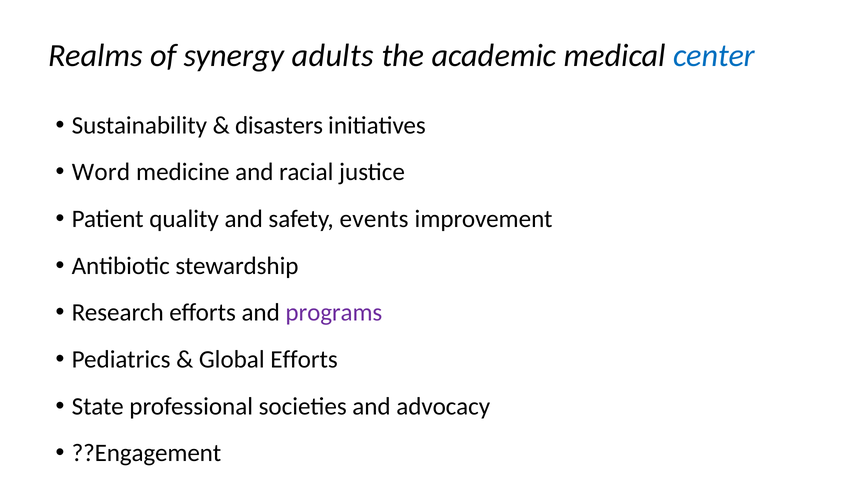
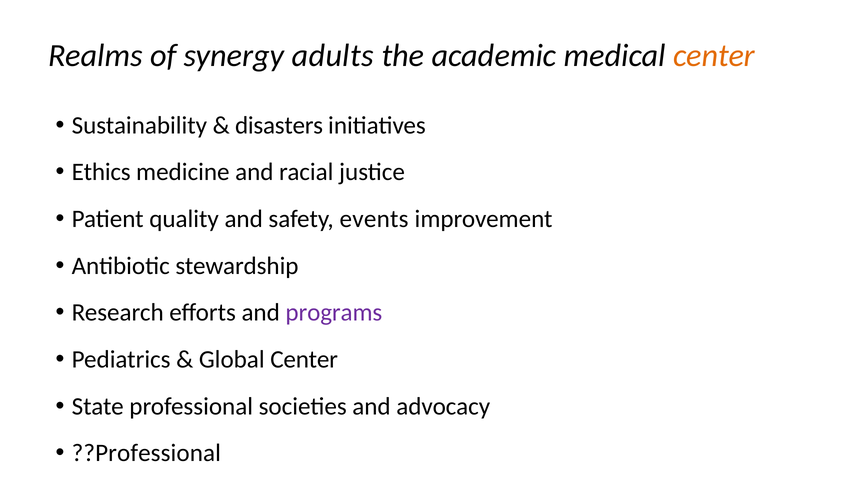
center colour: blue -> orange (714, 55)
Word: Word -> Ethics (101, 172)
Global Efforts: Efforts -> Center (304, 360)
??Engagement: ??Engagement -> ??Professional (146, 453)
